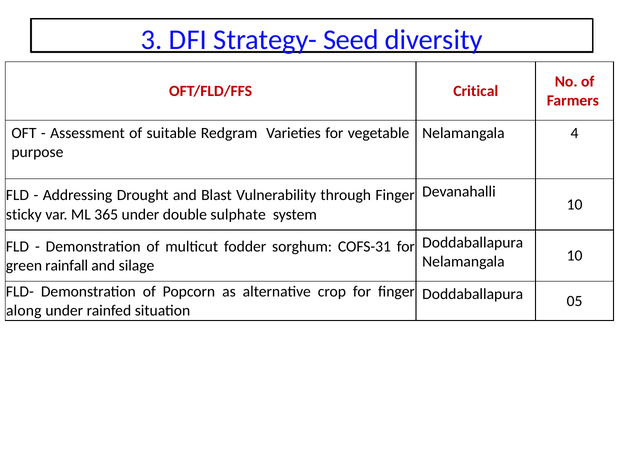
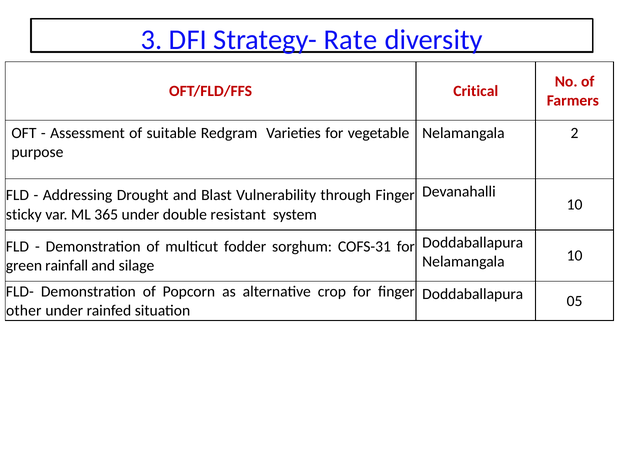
Seed: Seed -> Rate (351, 40)
4: 4 -> 2 (575, 133)
sulphate: sulphate -> resistant (238, 214)
along: along -> other (24, 311)
